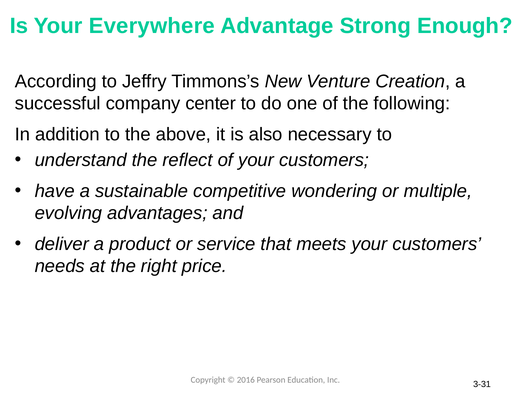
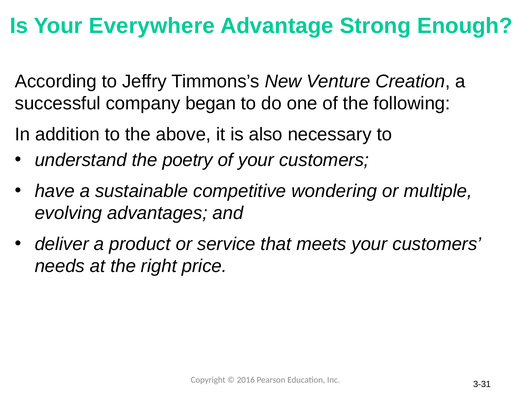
center: center -> began (211, 103)
reflect: reflect -> poetry (188, 160)
